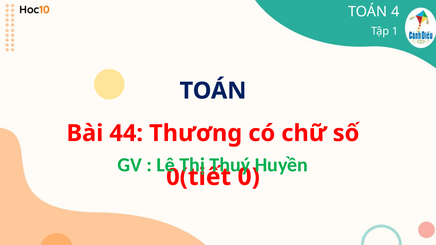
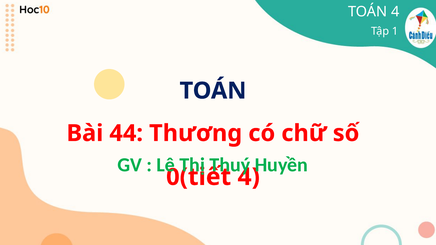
0(tiết 0: 0 -> 4 (249, 177)
